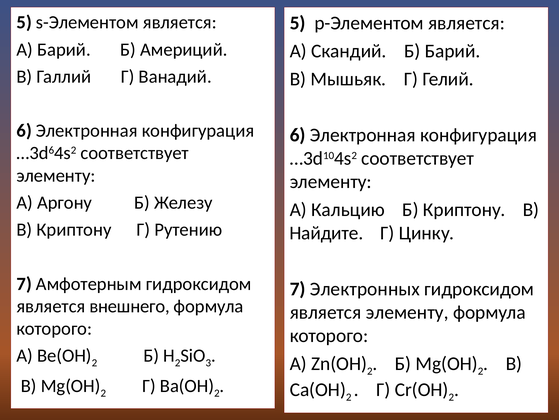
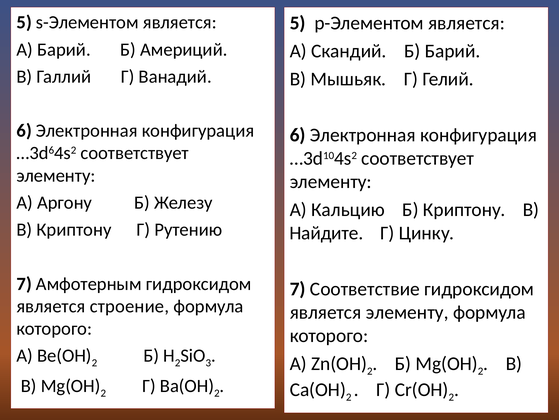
Электронных: Электронных -> Соответствие (365, 288)
внешнего: внешнего -> строение (129, 306)
